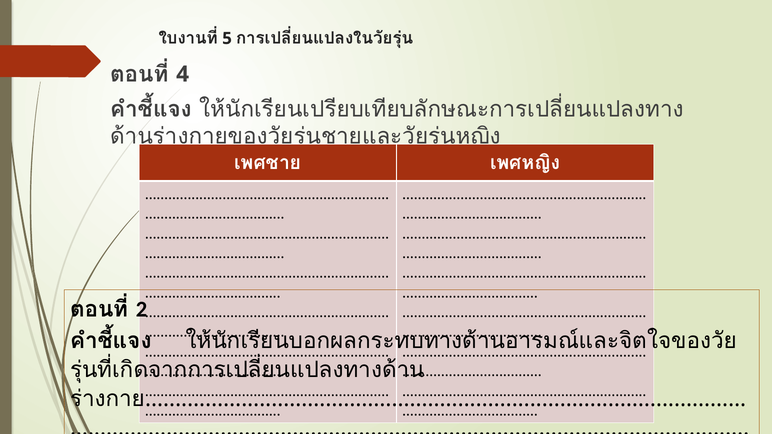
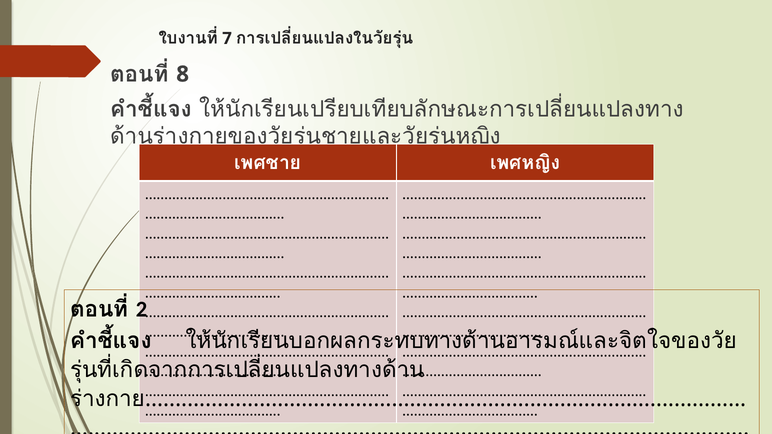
5: 5 -> 7 (227, 38)
4: 4 -> 8 (183, 74)
